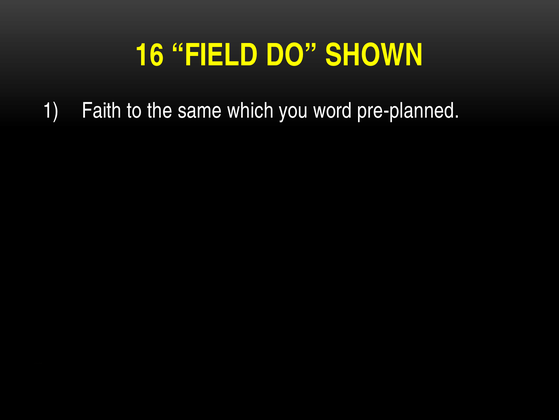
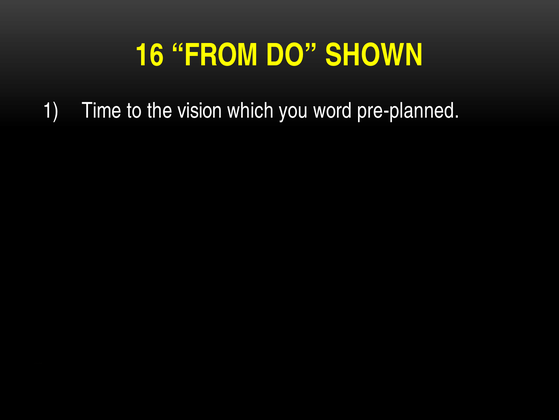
FIELD: FIELD -> FROM (215, 55)
Faith: Faith -> Time (102, 110)
same: same -> vision (200, 110)
